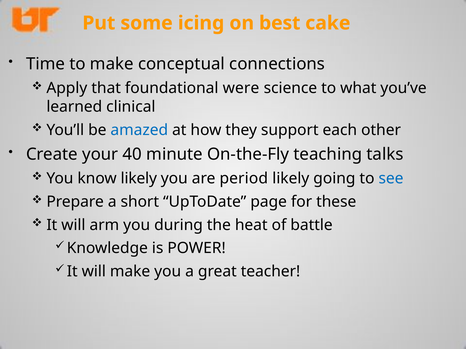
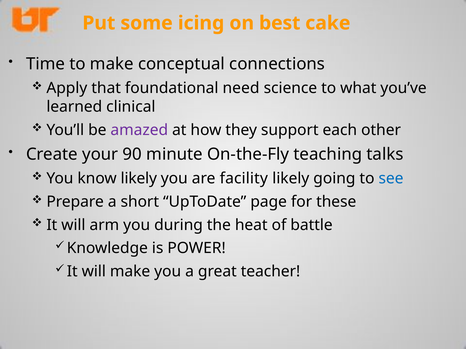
were: were -> need (241, 88)
amazed colour: blue -> purple (139, 130)
40: 40 -> 90 (132, 155)
period: period -> facility (244, 179)
